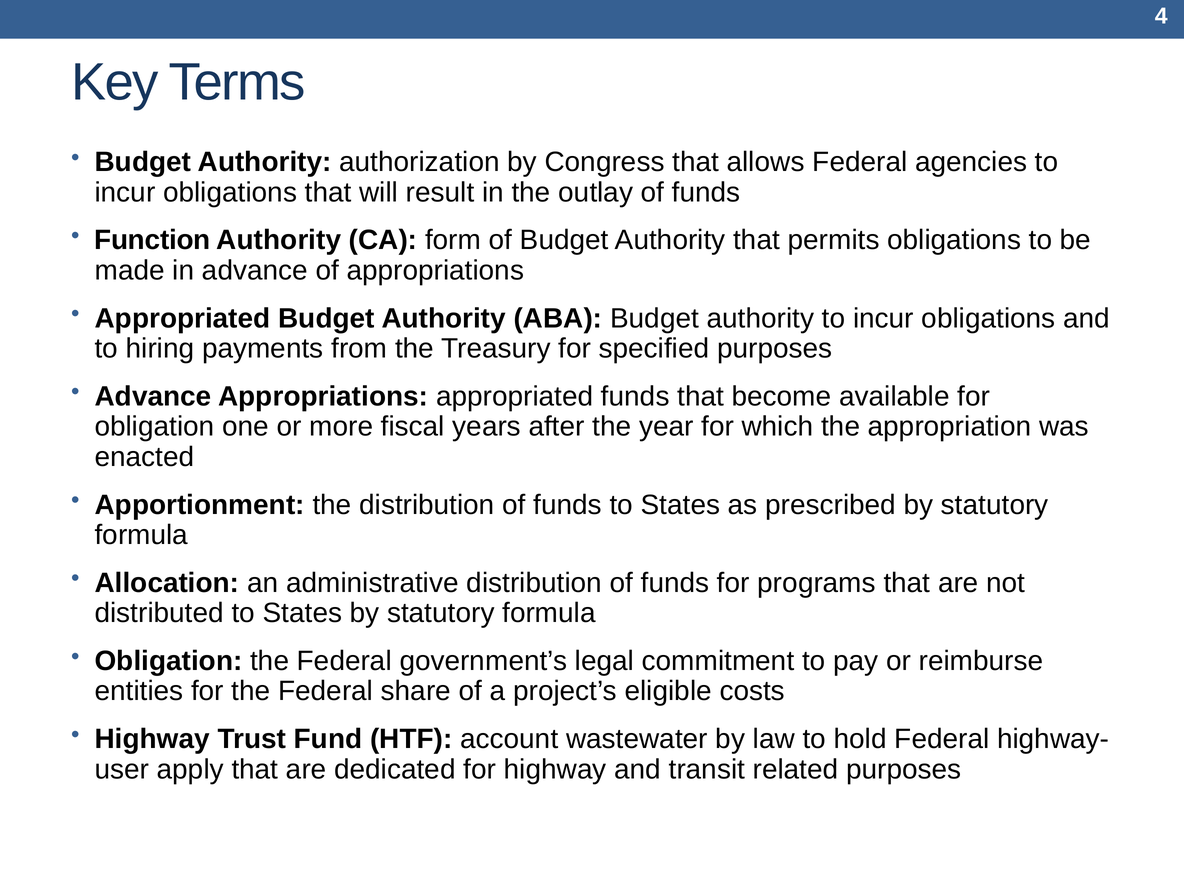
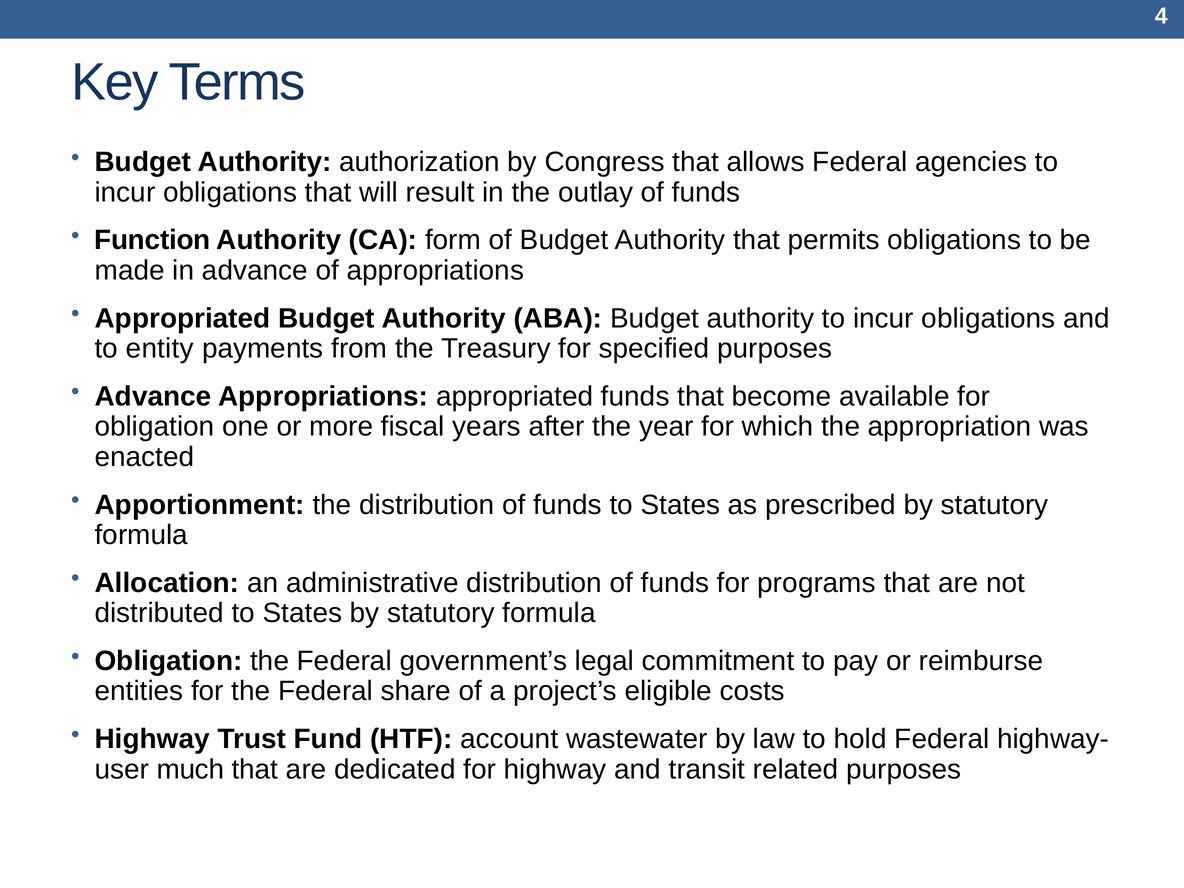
hiring: hiring -> entity (160, 349)
apply: apply -> much (190, 769)
